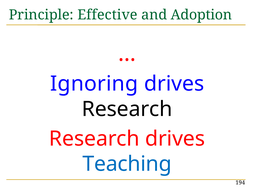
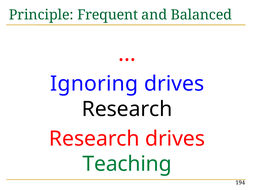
Effective: Effective -> Frequent (108, 15)
Adoption: Adoption -> Balanced (201, 15)
Teaching colour: blue -> green (127, 164)
